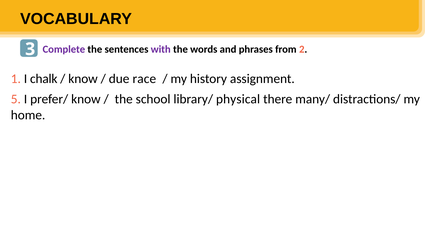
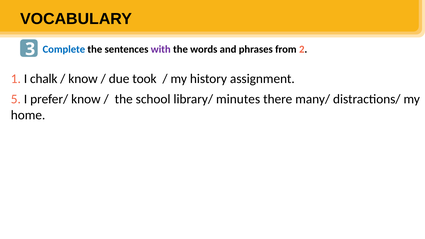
Complete colour: purple -> blue (64, 49)
race: race -> took (144, 79)
physical: physical -> minutes (238, 99)
